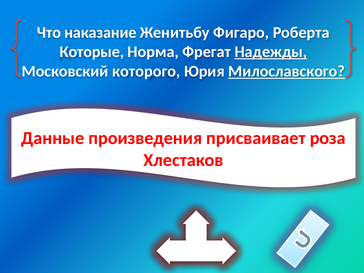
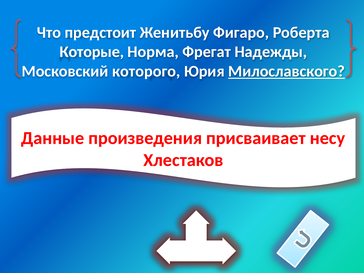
наказание: наказание -> предстоит (100, 32)
Надежды underline: present -> none (271, 52)
роза: роза -> несу (328, 138)
